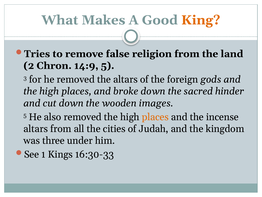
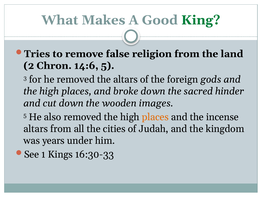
King colour: orange -> green (201, 20)
14:9: 14:9 -> 14:6 (86, 66)
three: three -> years (53, 140)
